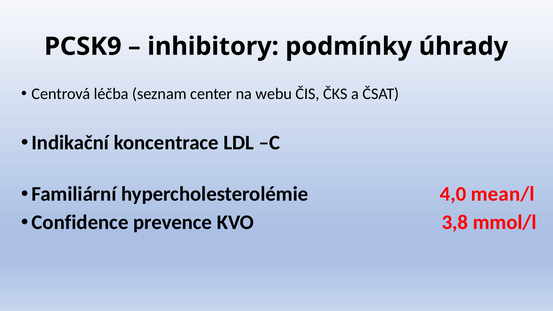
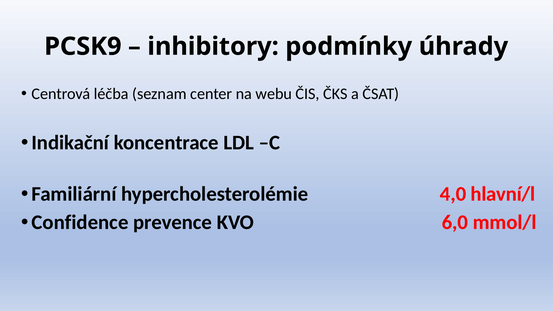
mean/l: mean/l -> hlavní/l (503, 194)
3,8: 3,8 -> 6,0 (455, 222)
